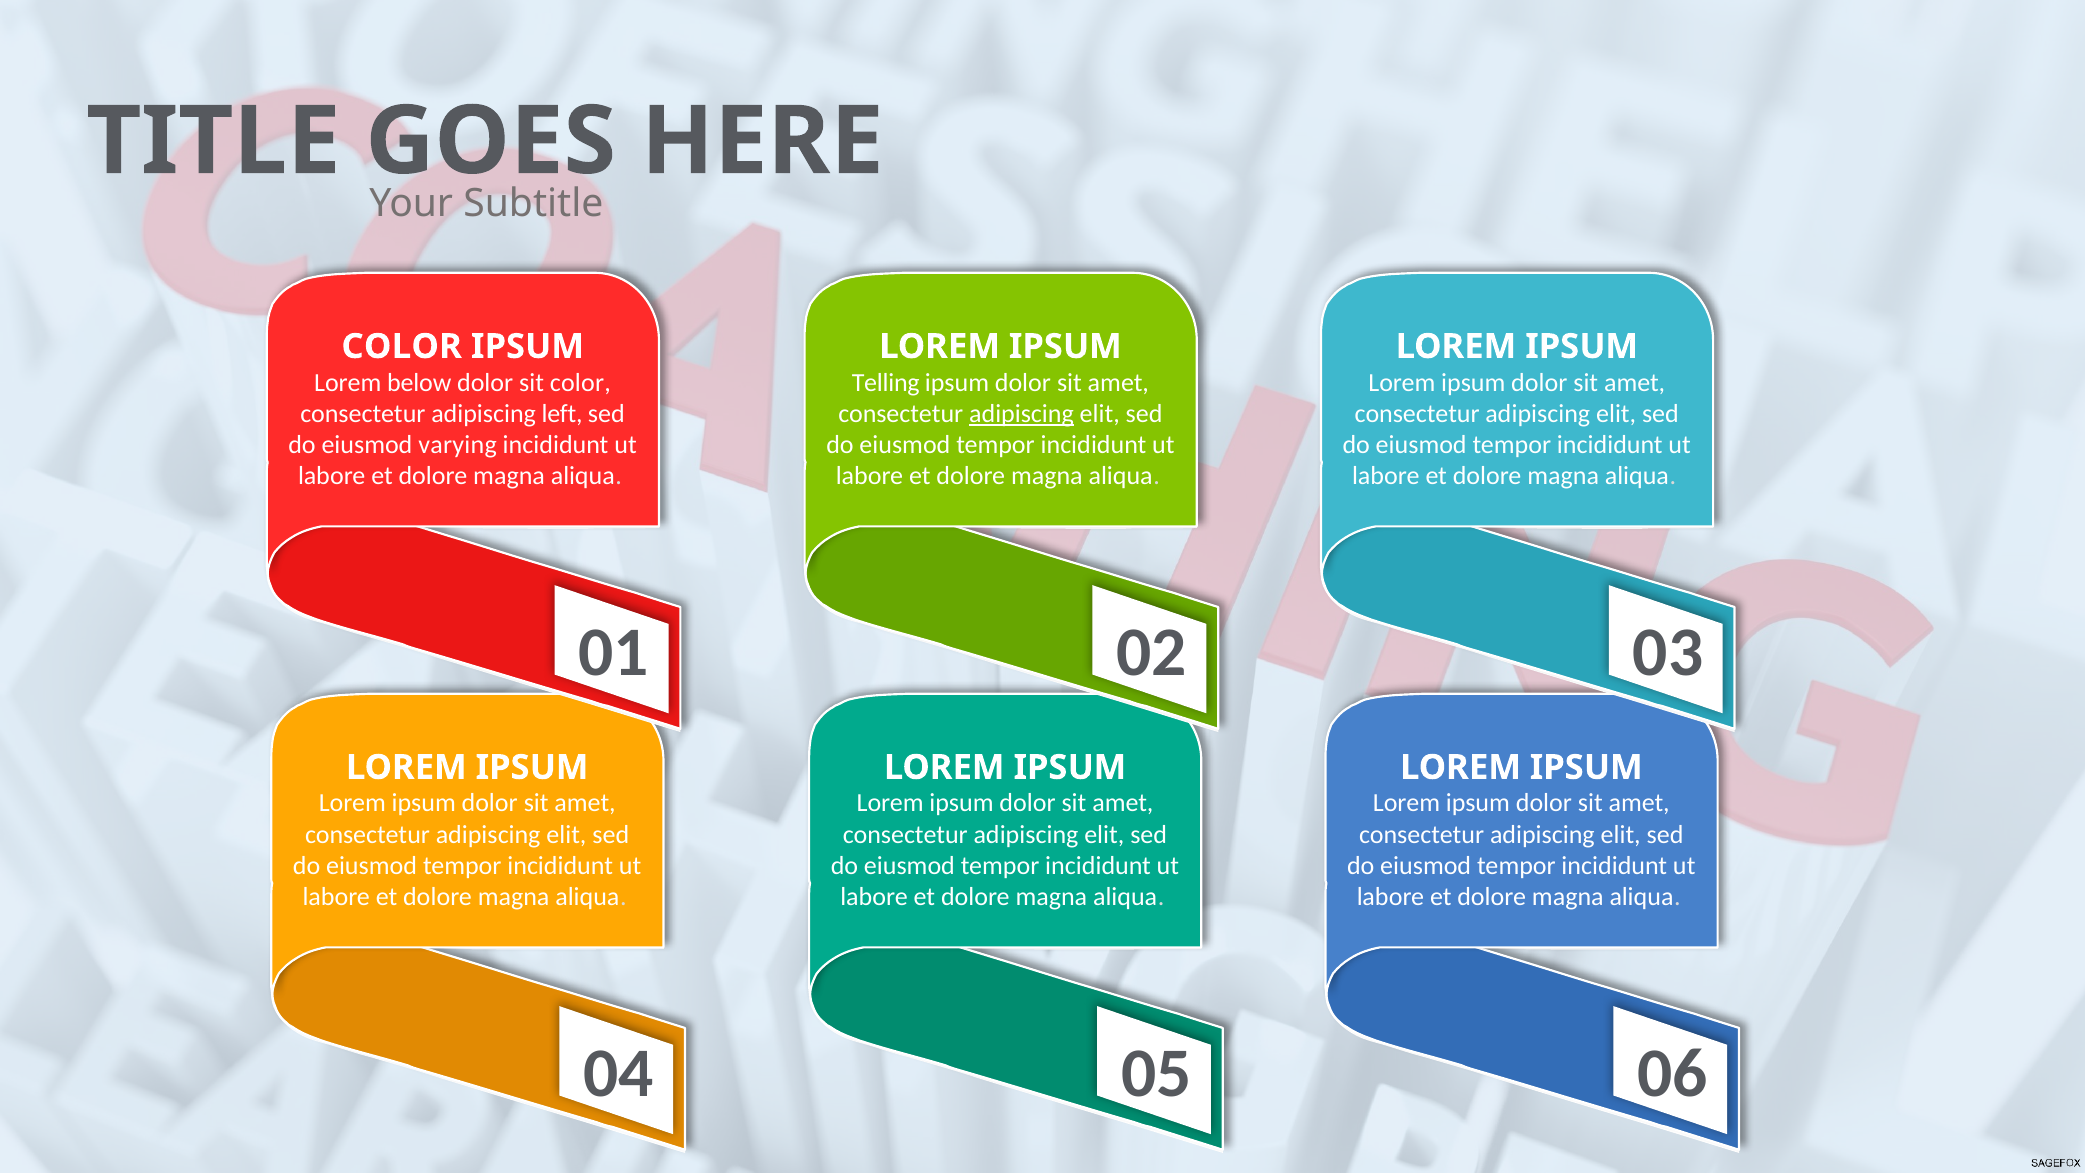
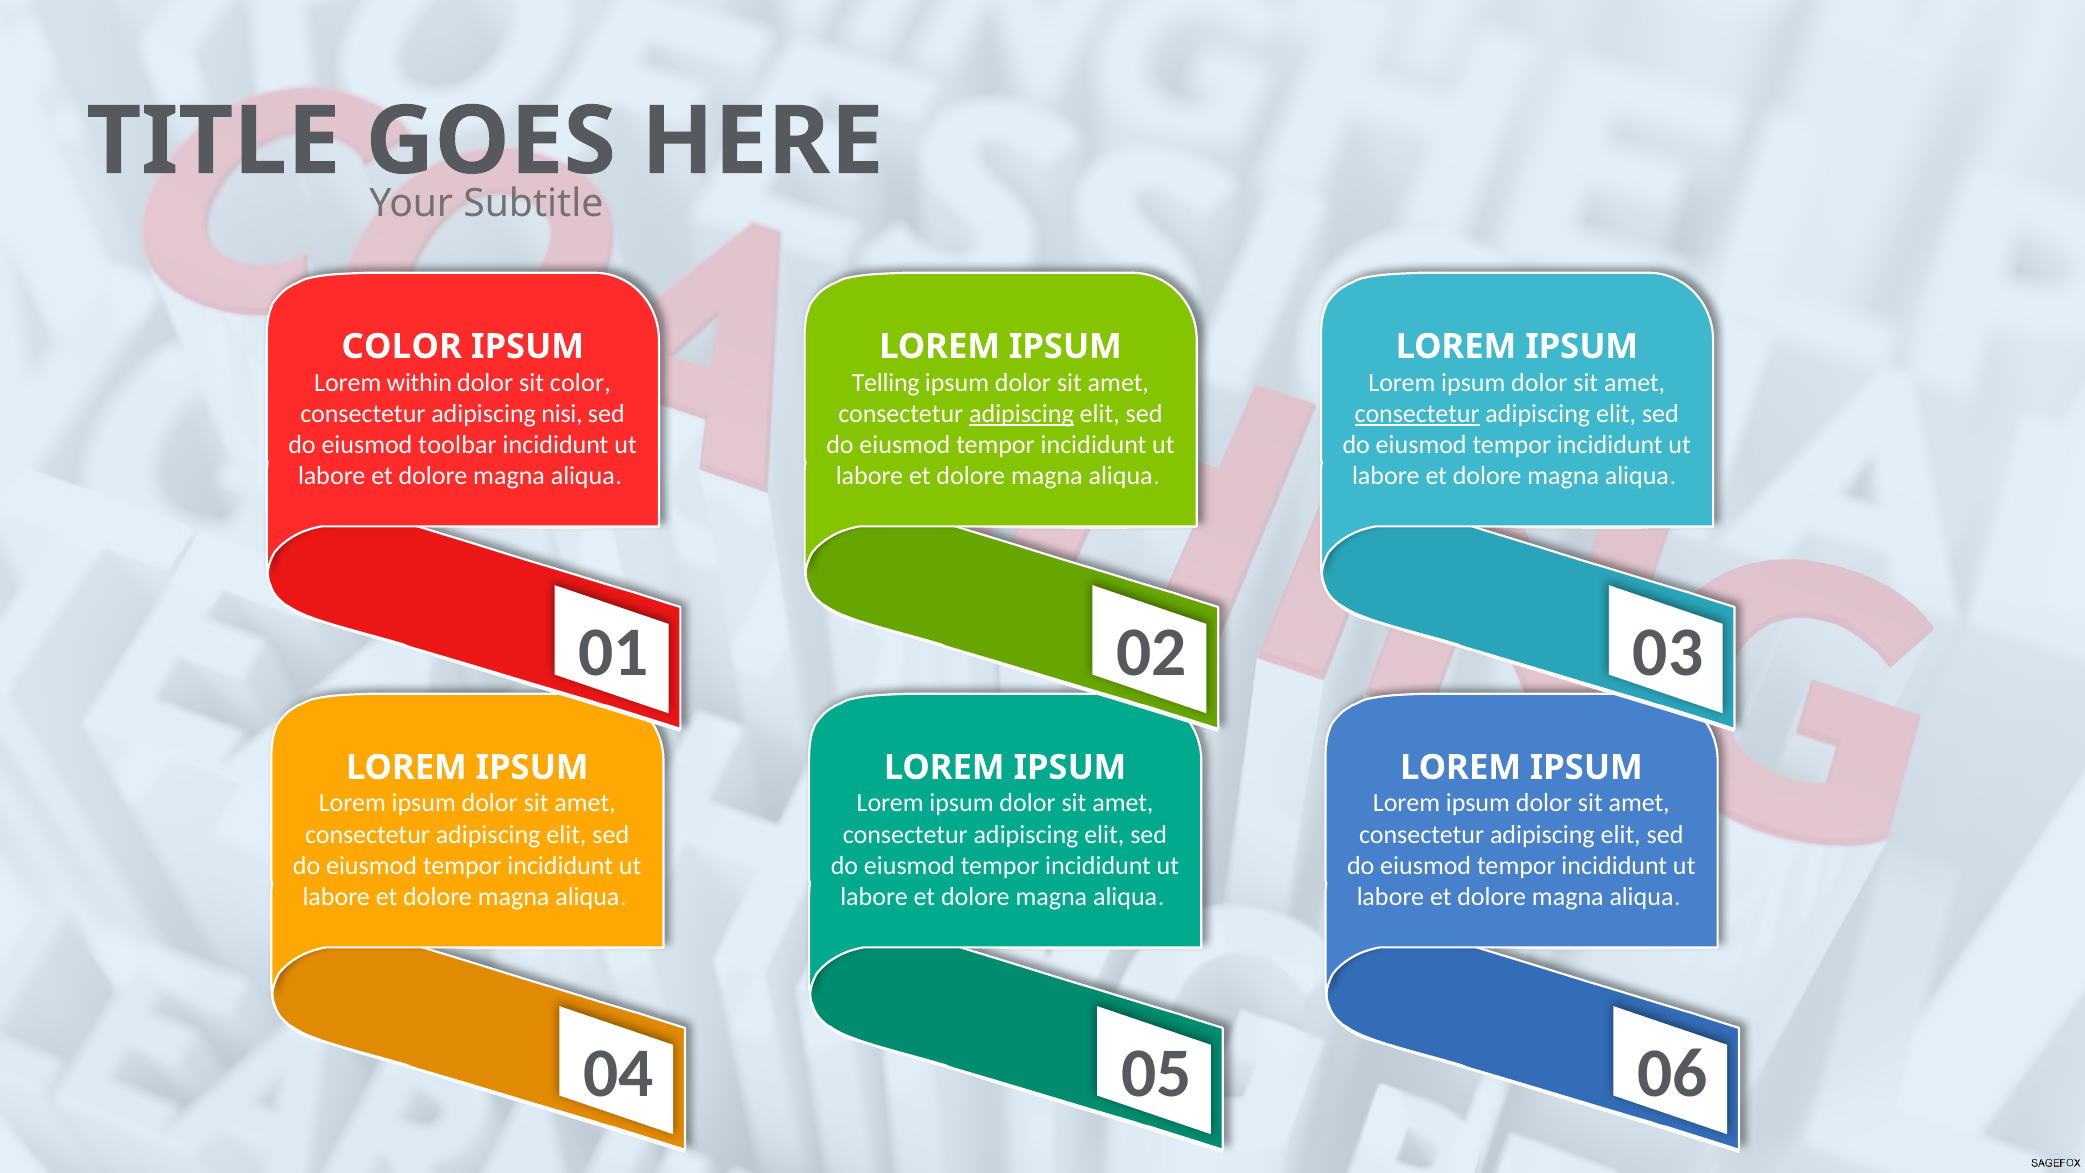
below: below -> within (419, 382)
left: left -> nisi (562, 414)
consectetur underline: none -> present (1417, 414)
varying: varying -> toolbar (458, 445)
